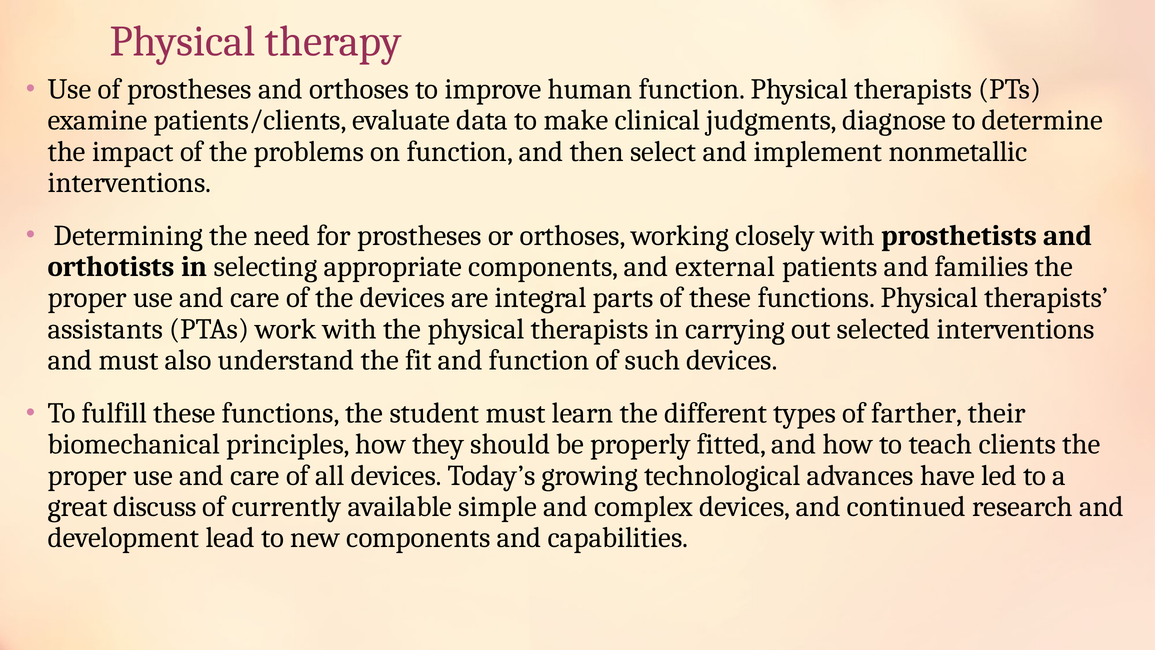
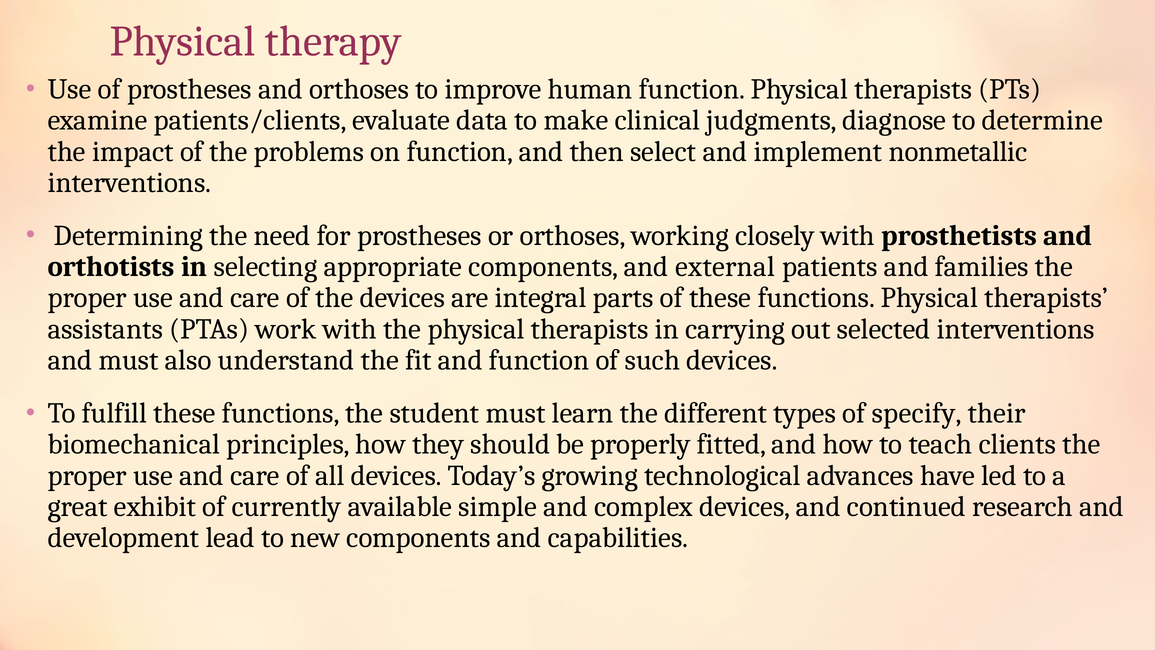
farther: farther -> specify (917, 413)
discuss: discuss -> exhibit (155, 506)
